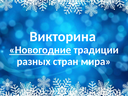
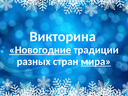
мира underline: none -> present (96, 61)
